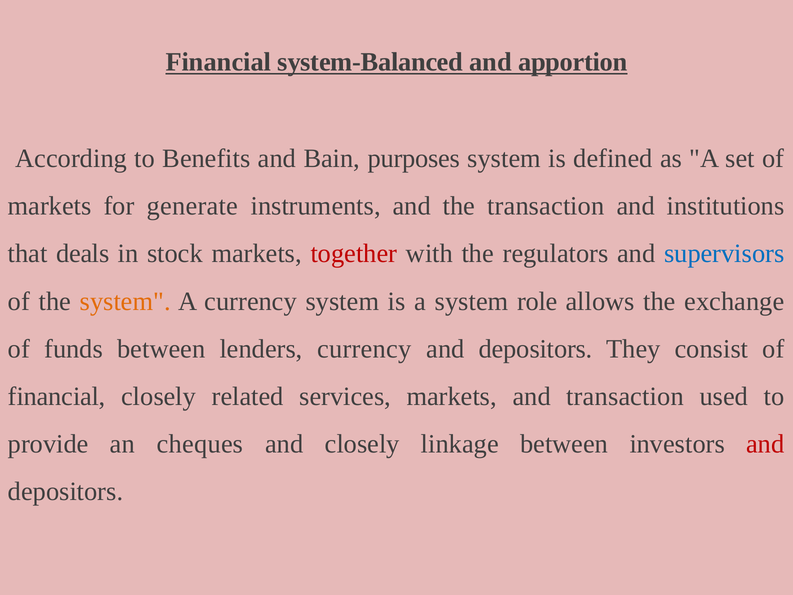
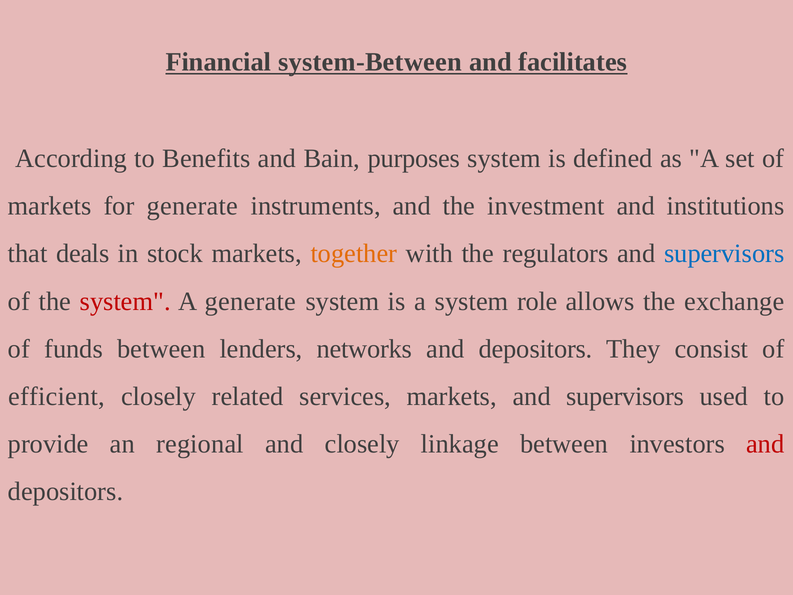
system-Balanced: system-Balanced -> system-Between (370, 62)
apportion: apportion -> facilitates (573, 62)
the transaction: transaction -> investment (546, 206)
together colour: red -> orange (354, 254)
system colour: orange -> red (125, 301)
A currency: currency -> generate (251, 301)
lenders currency: currency -> networks (364, 349)
financial: financial -> efficient (57, 396)
markets and transaction: transaction -> supervisors (625, 396)
cheques: cheques -> regional (200, 444)
